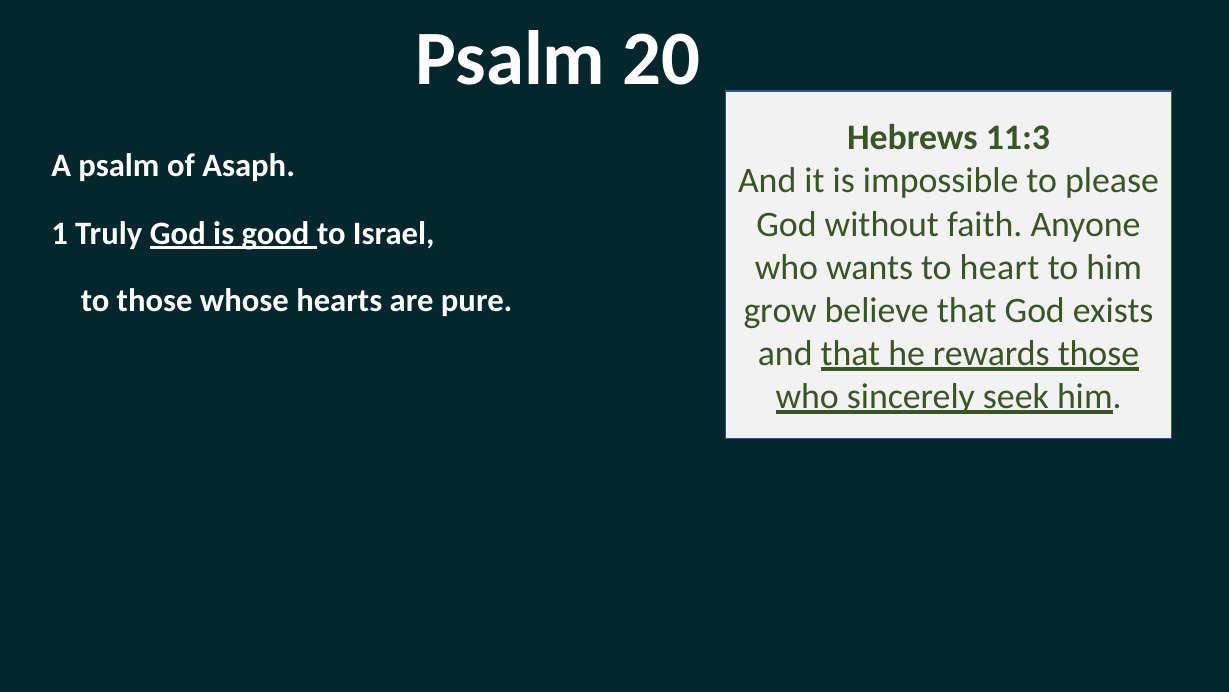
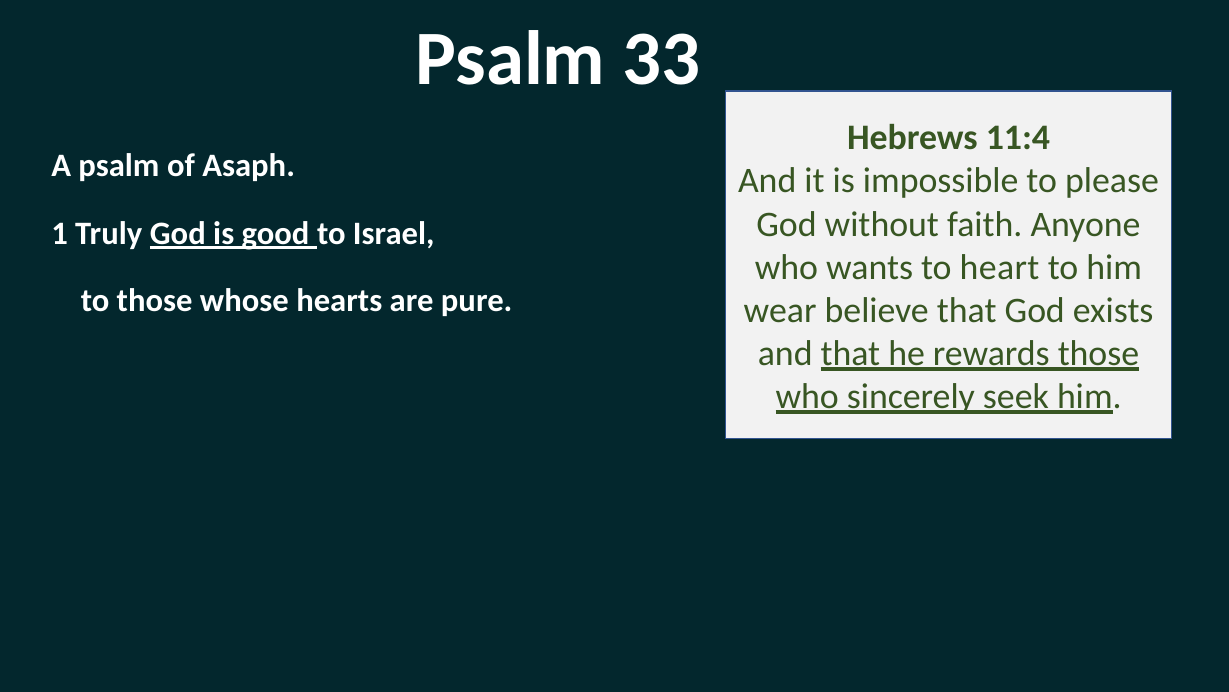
20: 20 -> 33 (662, 59)
11:3: 11:3 -> 11:4 (1018, 138)
grow: grow -> wear (780, 310)
